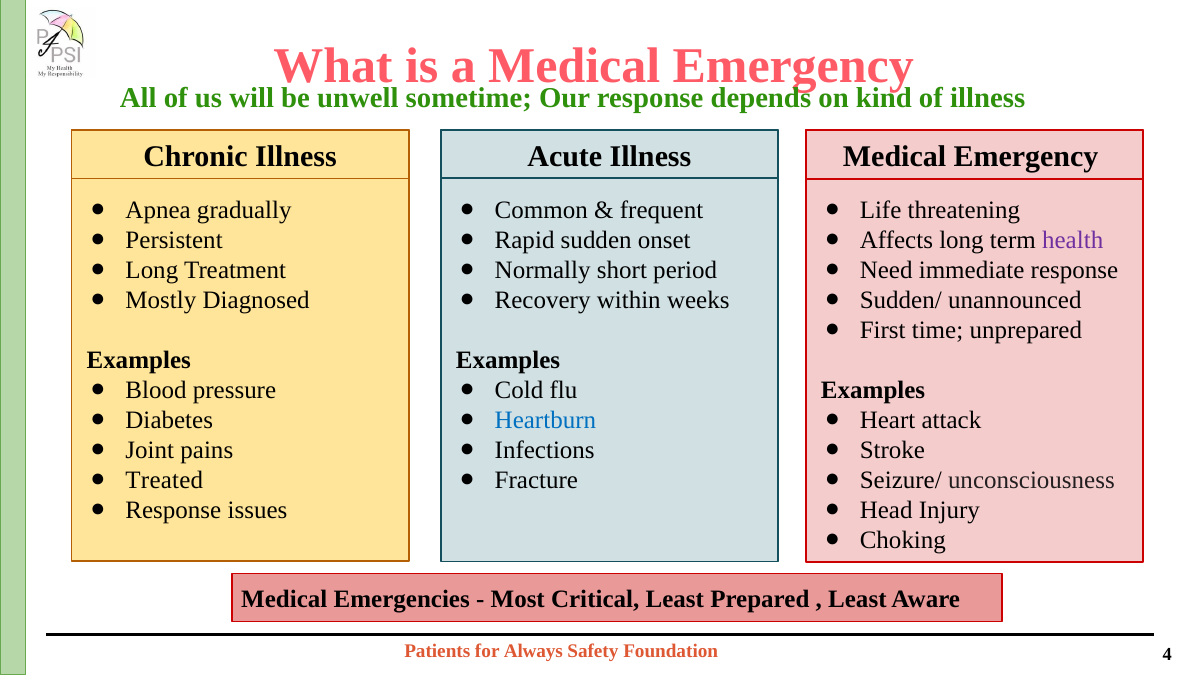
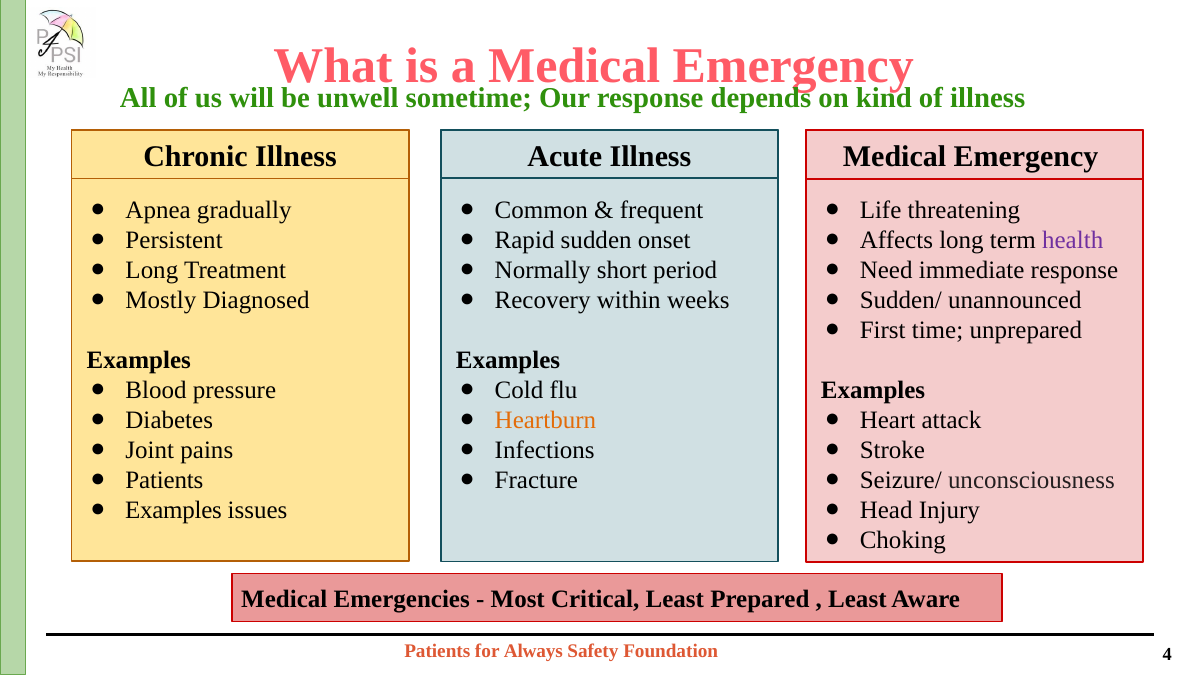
Heartburn colour: blue -> orange (545, 420)
Treated: Treated -> Patients (164, 480)
Response: Response -> Examples (173, 510)
